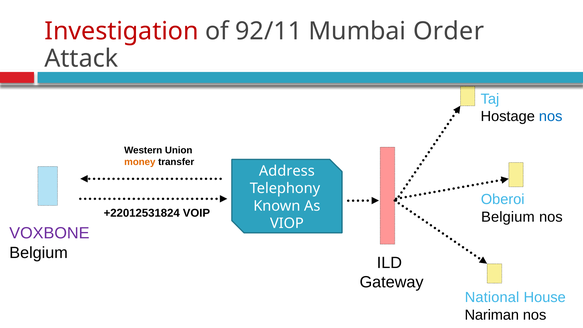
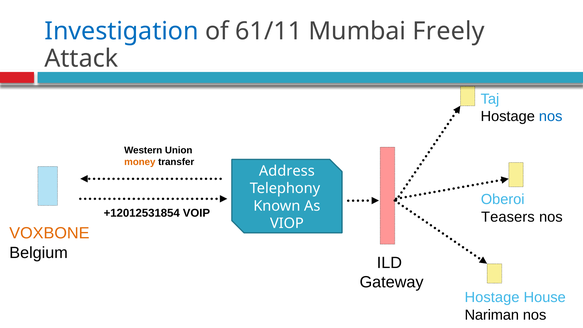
Investigation colour: red -> blue (122, 31)
92/11: 92/11 -> 61/11 (269, 31)
Order: Order -> Freely (449, 31)
+22012531824: +22012531824 -> +12012531854 (142, 213)
Belgium: Belgium -> Teasers (508, 217)
VOXBONE colour: purple -> orange (49, 233)
National: National -> Hostage (492, 297)
